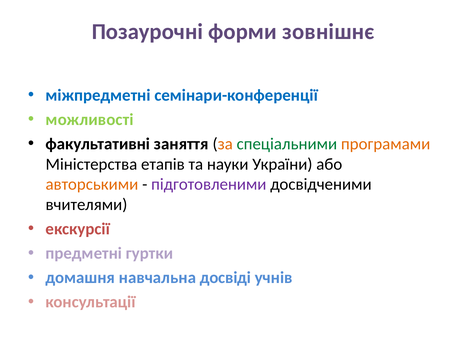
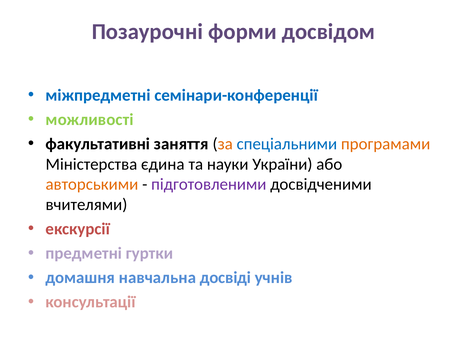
зовнішнє: зовнішнє -> досвідом (328, 32)
спеціальними colour: green -> blue (287, 144)
етапів: етапів -> єдина (163, 164)
